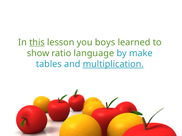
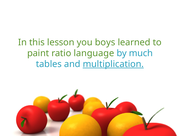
this underline: present -> none (37, 42)
show: show -> paint (38, 53)
make: make -> much (141, 53)
